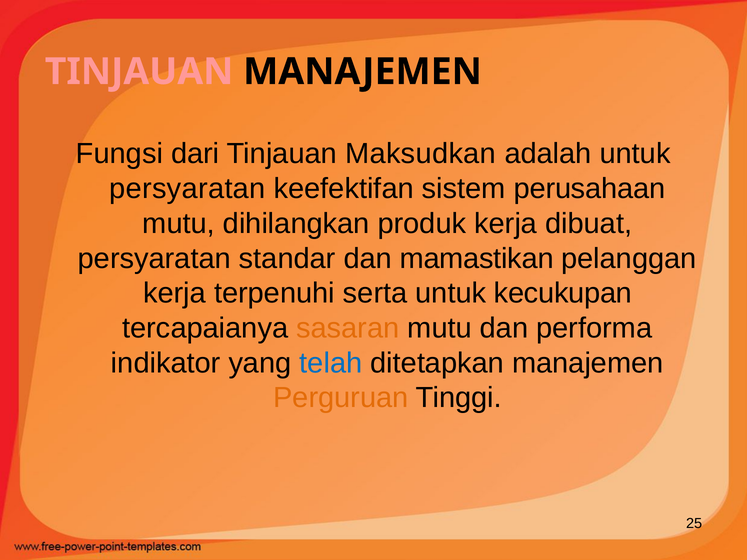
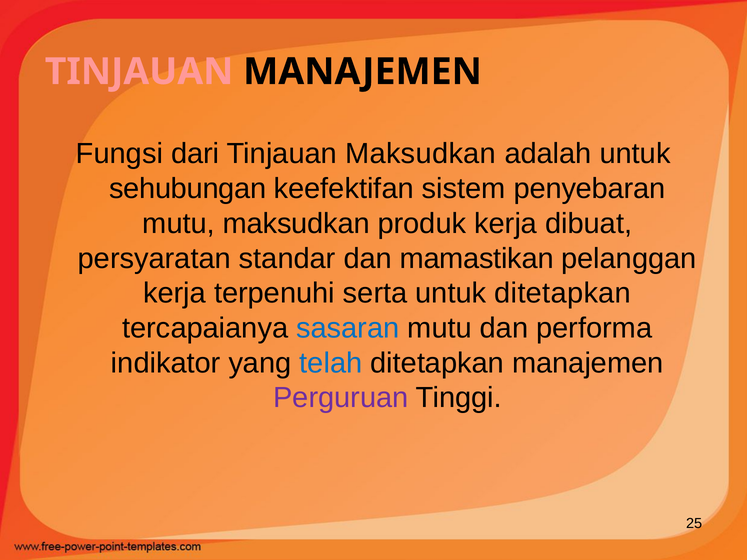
persyaratan: persyaratan -> sehubungan (188, 189)
perusahaan: perusahaan -> penyebaran (589, 189)
mutu dihilangkan: dihilangkan -> maksudkan (296, 224)
untuk kecukupan: kecukupan -> ditetapkan (563, 293)
sasaran colour: orange -> blue (348, 328)
Perguruan colour: orange -> purple (341, 398)
